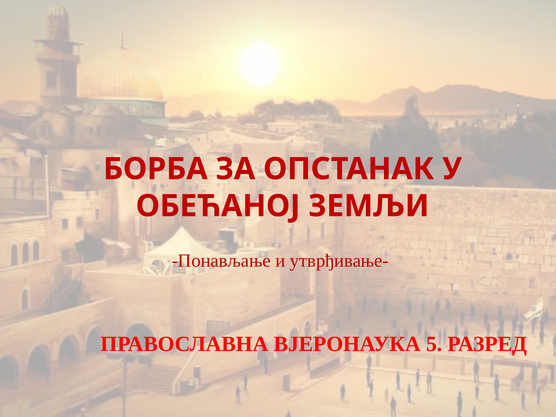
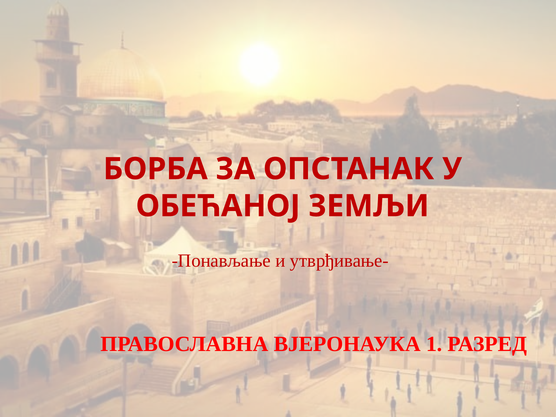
5: 5 -> 1 (434, 344)
